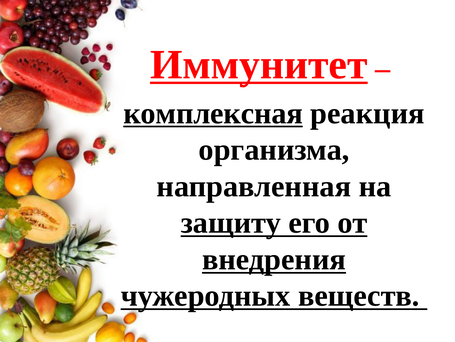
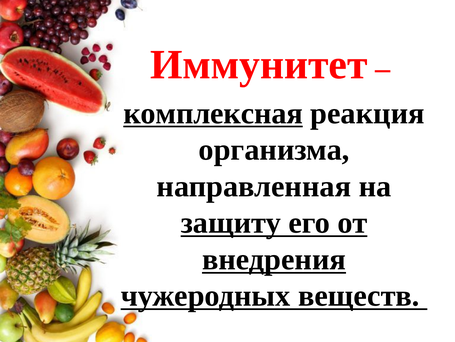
Иммунитет underline: present -> none (259, 65)
